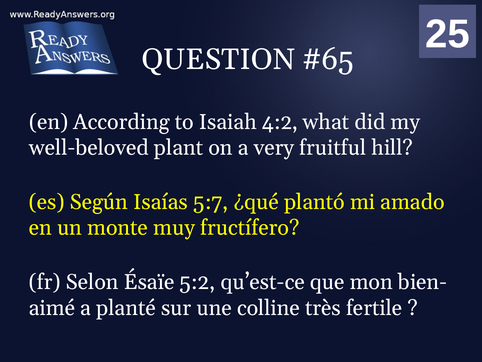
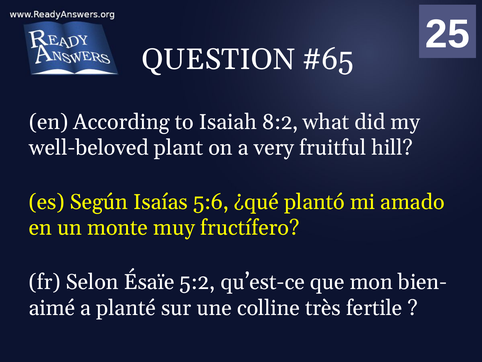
4:2: 4:2 -> 8:2 (280, 122)
5:7: 5:7 -> 5:6 (211, 202)
